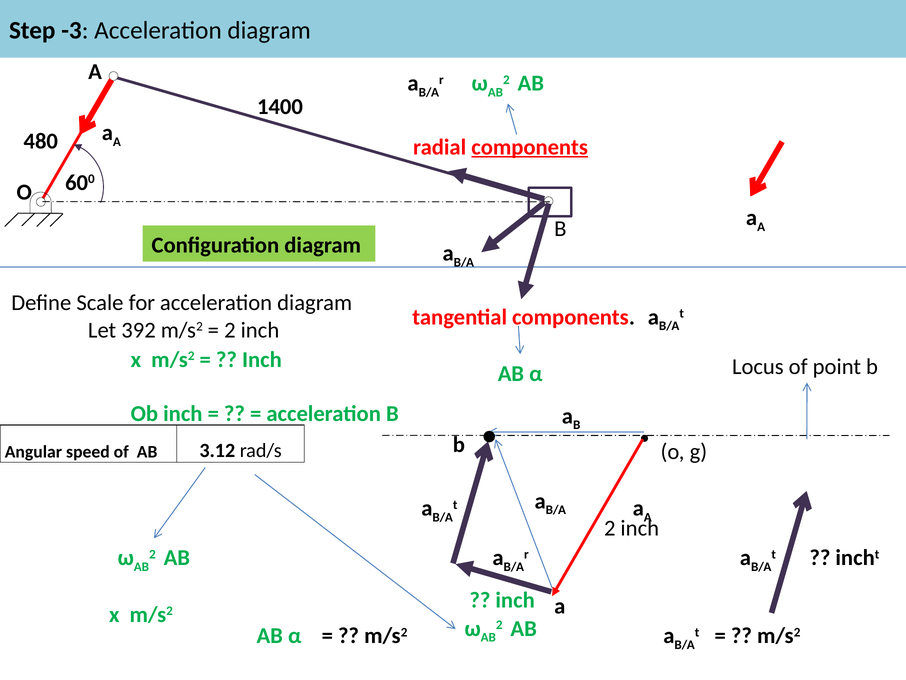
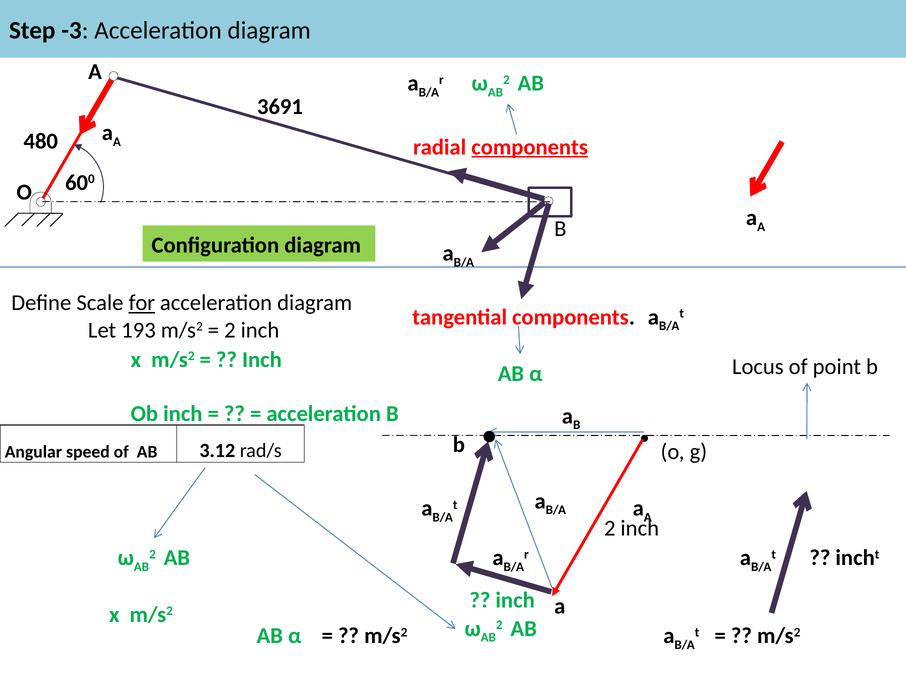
1400: 1400 -> 3691 (280, 107)
for underline: none -> present (142, 303)
392: 392 -> 193 (139, 330)
